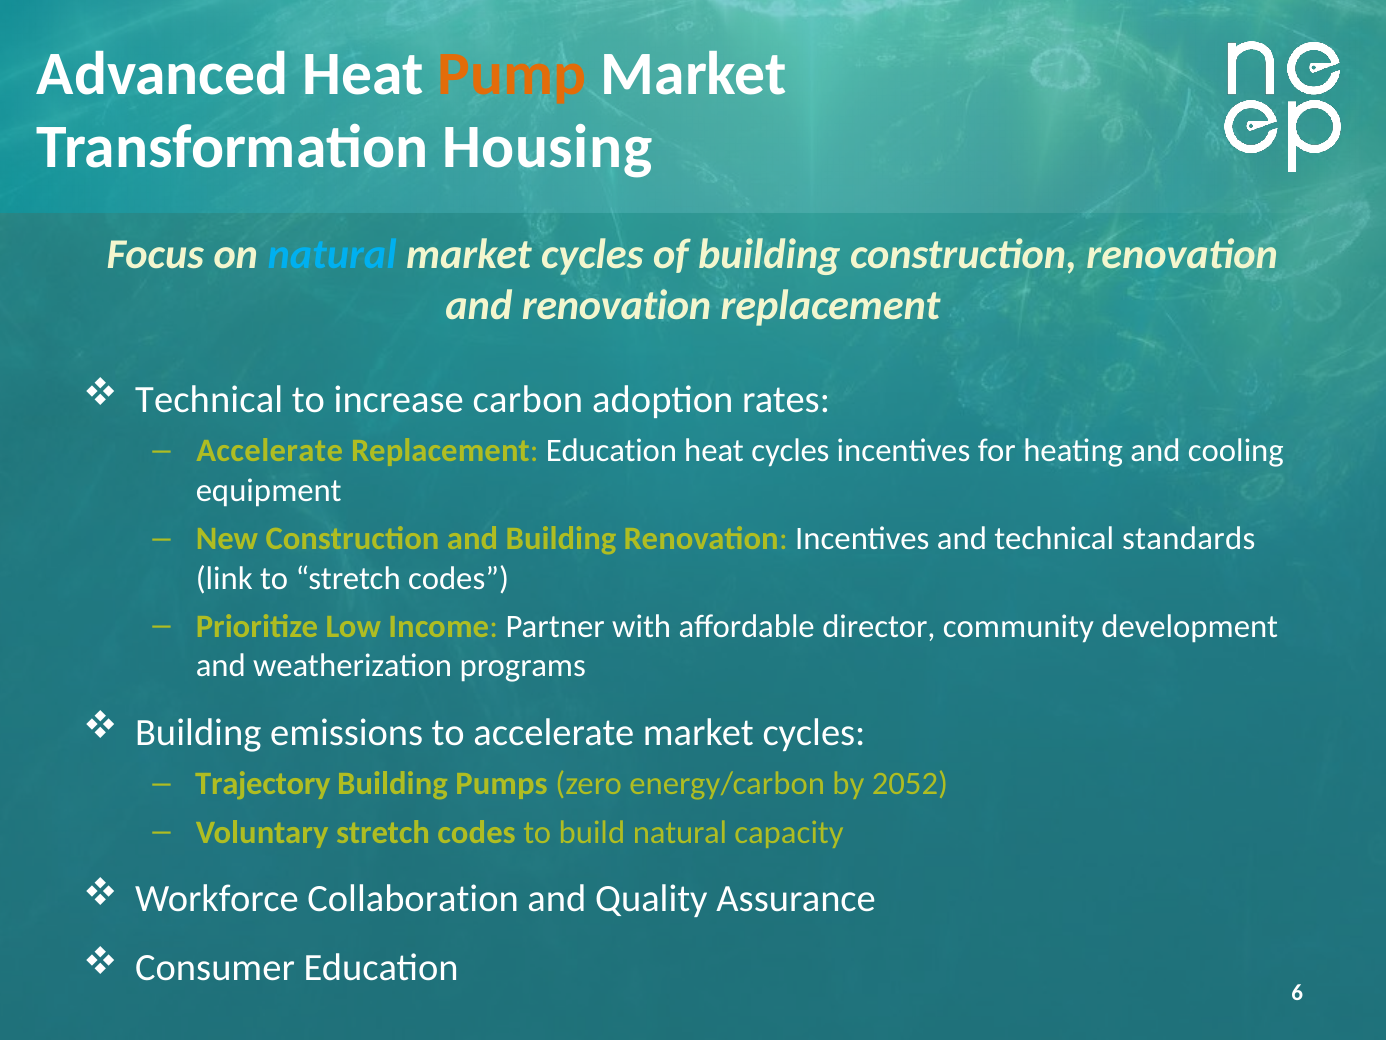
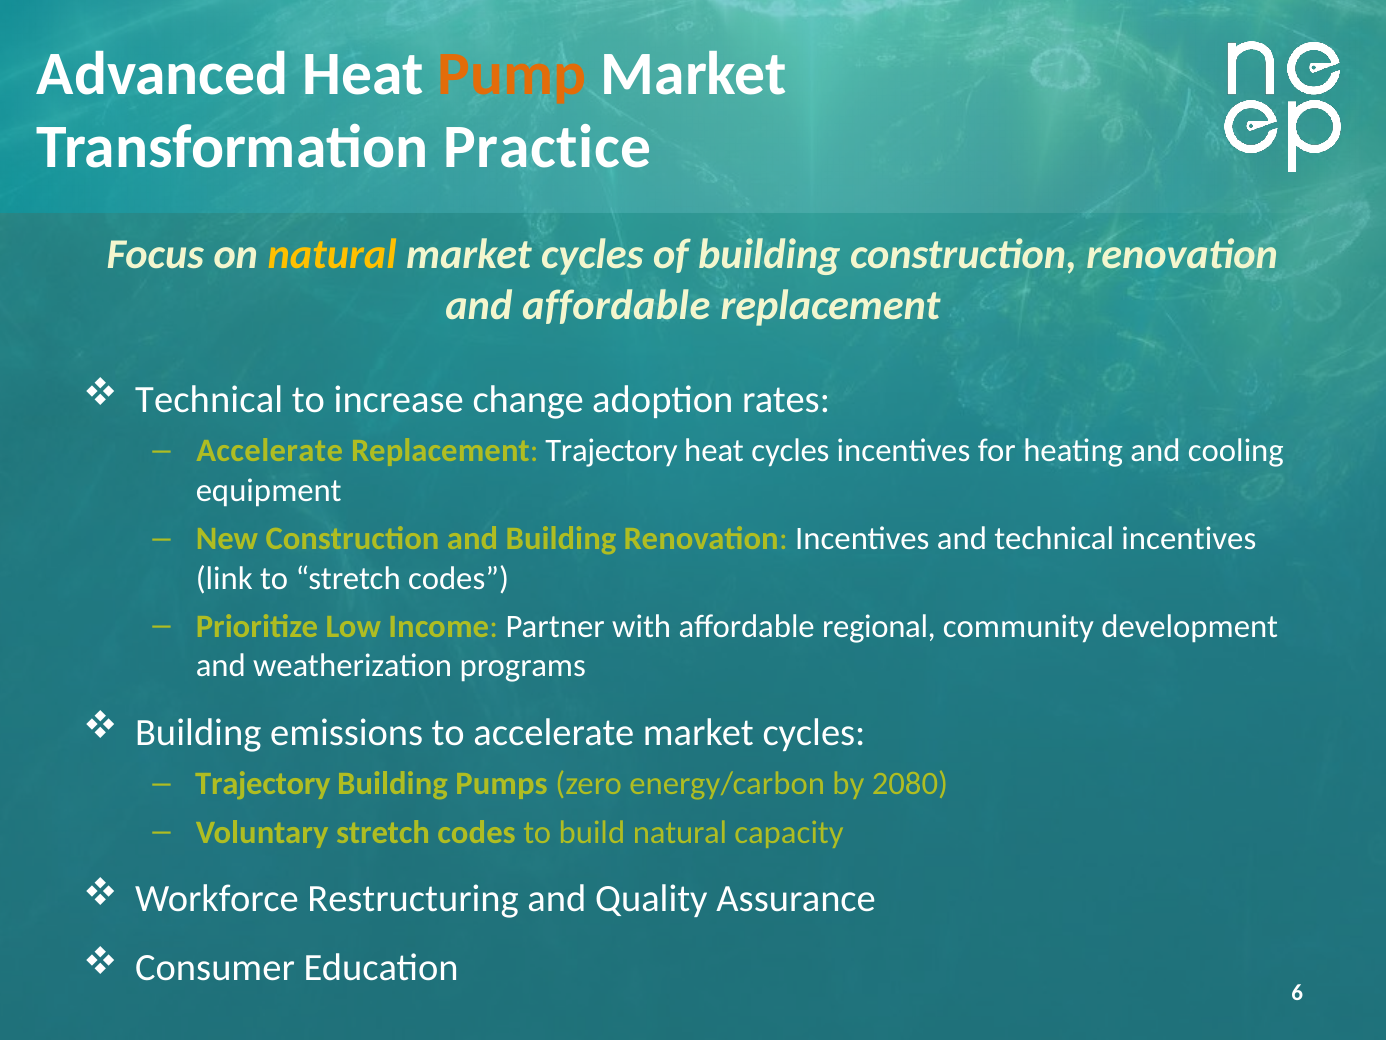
Housing: Housing -> Practice (547, 148)
natural colour: light blue -> yellow (332, 255)
and renovation: renovation -> affordable (616, 306)
carbon: carbon -> change (528, 399)
Replacement Education: Education -> Trajectory (612, 451)
technical standards: standards -> incentives (1189, 539)
director: director -> regional (879, 626)
2052: 2052 -> 2080 (910, 784)
Collaboration: Collaboration -> Restructuring (413, 898)
